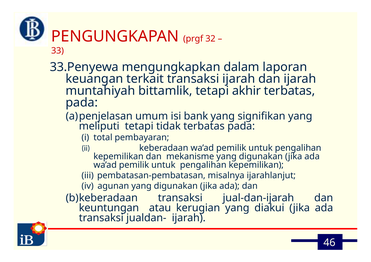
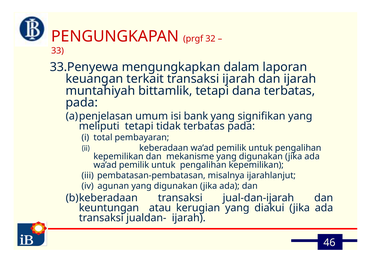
akhir: akhir -> dana (246, 91)
